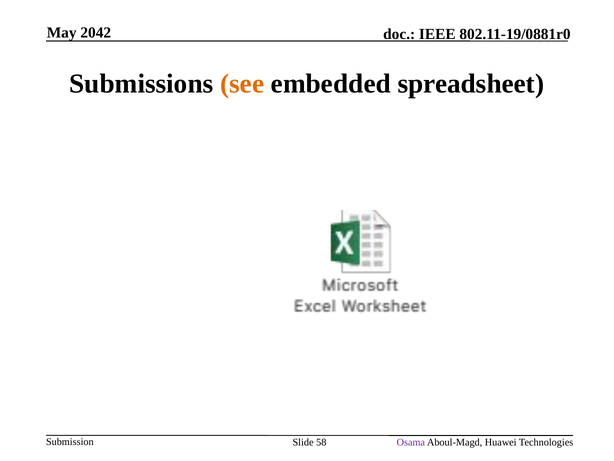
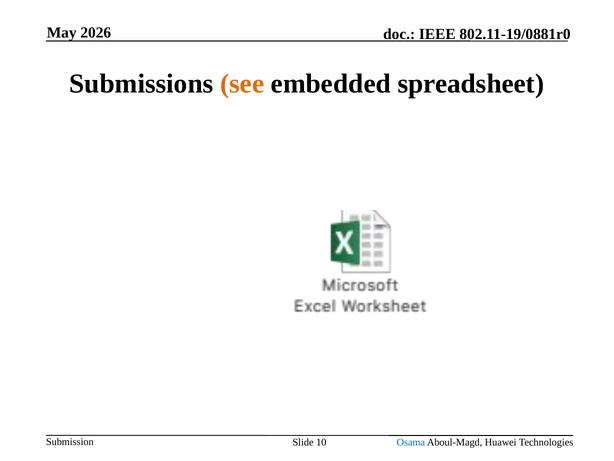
2042: 2042 -> 2026 (96, 33)
58: 58 -> 10 (321, 442)
Osama colour: purple -> blue (411, 442)
